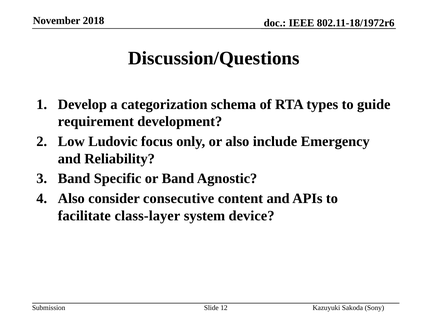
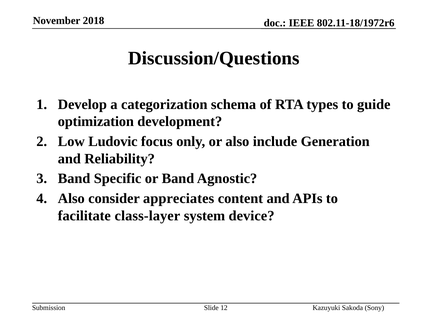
requirement: requirement -> optimization (96, 122)
Emergency: Emergency -> Generation (335, 142)
consecutive: consecutive -> appreciates (179, 199)
